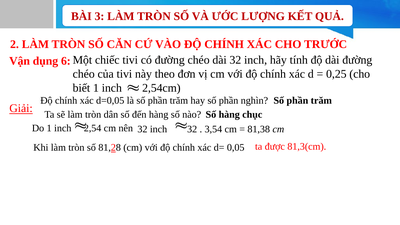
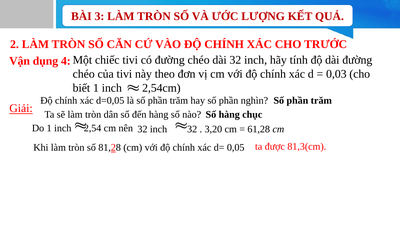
6: 6 -> 4 (66, 61)
0,25: 0,25 -> 0,03 (336, 74)
3,54: 3,54 -> 3,20 (213, 129)
81,38: 81,38 -> 61,28 (259, 129)
